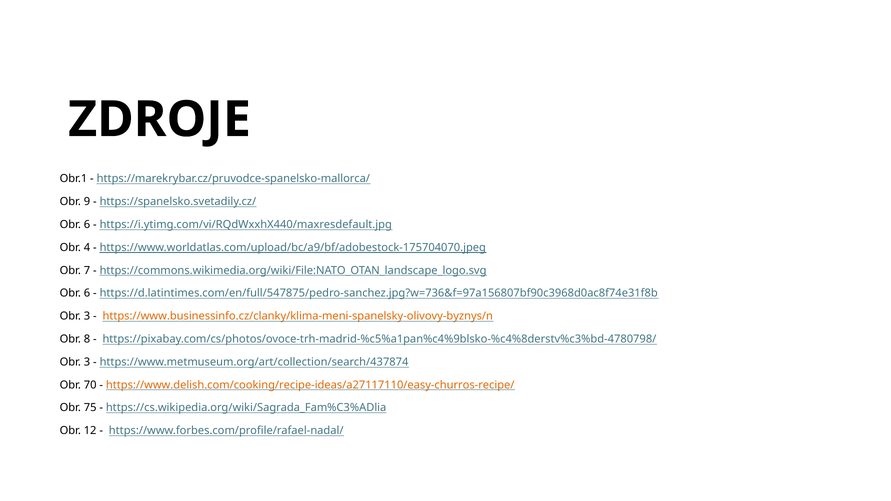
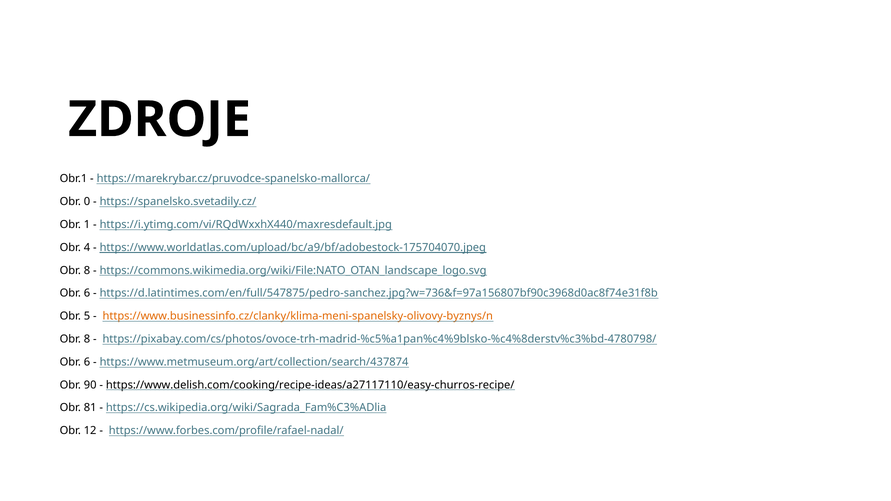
9: 9 -> 0 (87, 202)
6: 6 -> 1 (87, 225)
7: 7 -> 8 (87, 270)
3: 3 -> 5 (87, 316)
3: 3 -> 6 (87, 362)
70: 70 -> 90 (90, 385)
https://www.delish.com/cooking/recipe-ideas/a27117110/easy-churros-recipe/ colour: orange -> black (310, 385)
75: 75 -> 81 (90, 408)
